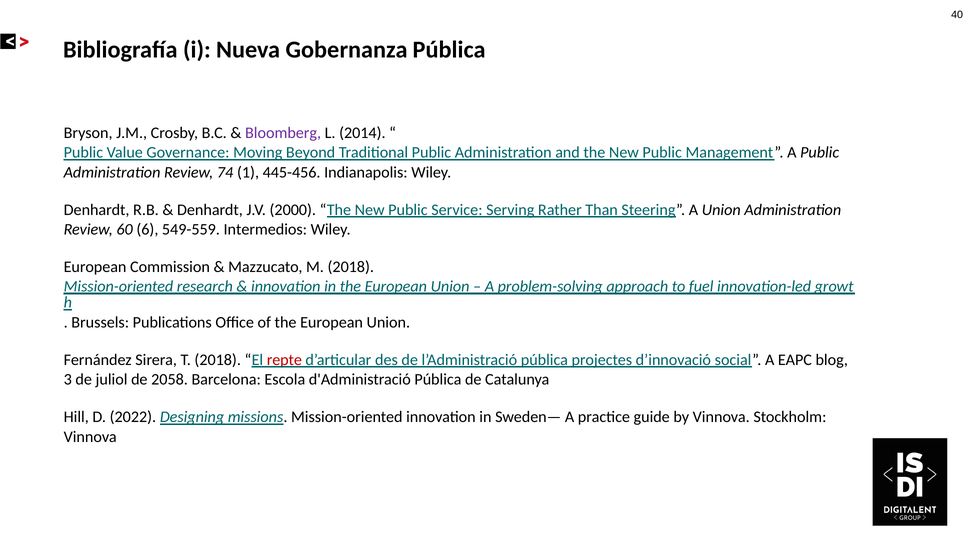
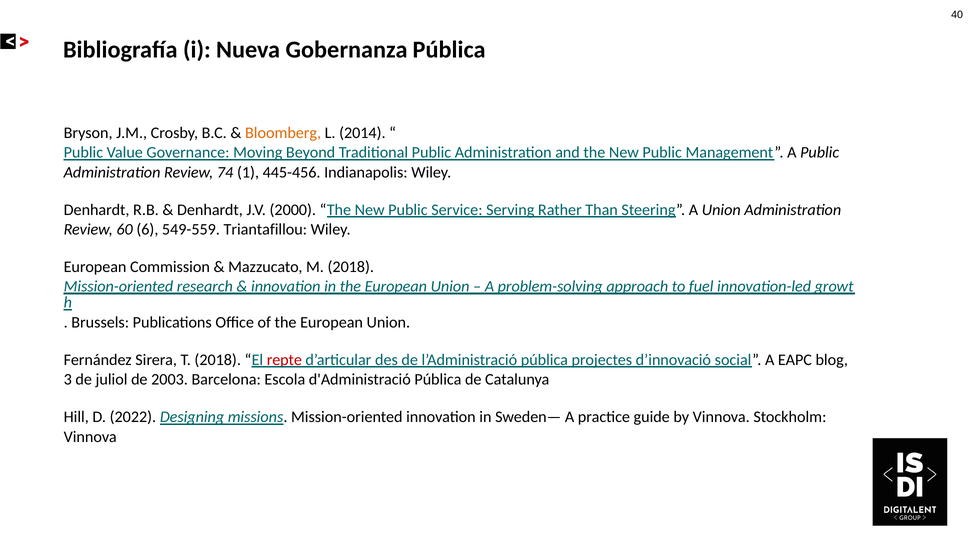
Bloomberg colour: purple -> orange (283, 133)
Intermedios: Intermedios -> Triantafillou (265, 230)
2058: 2058 -> 2003 (170, 380)
